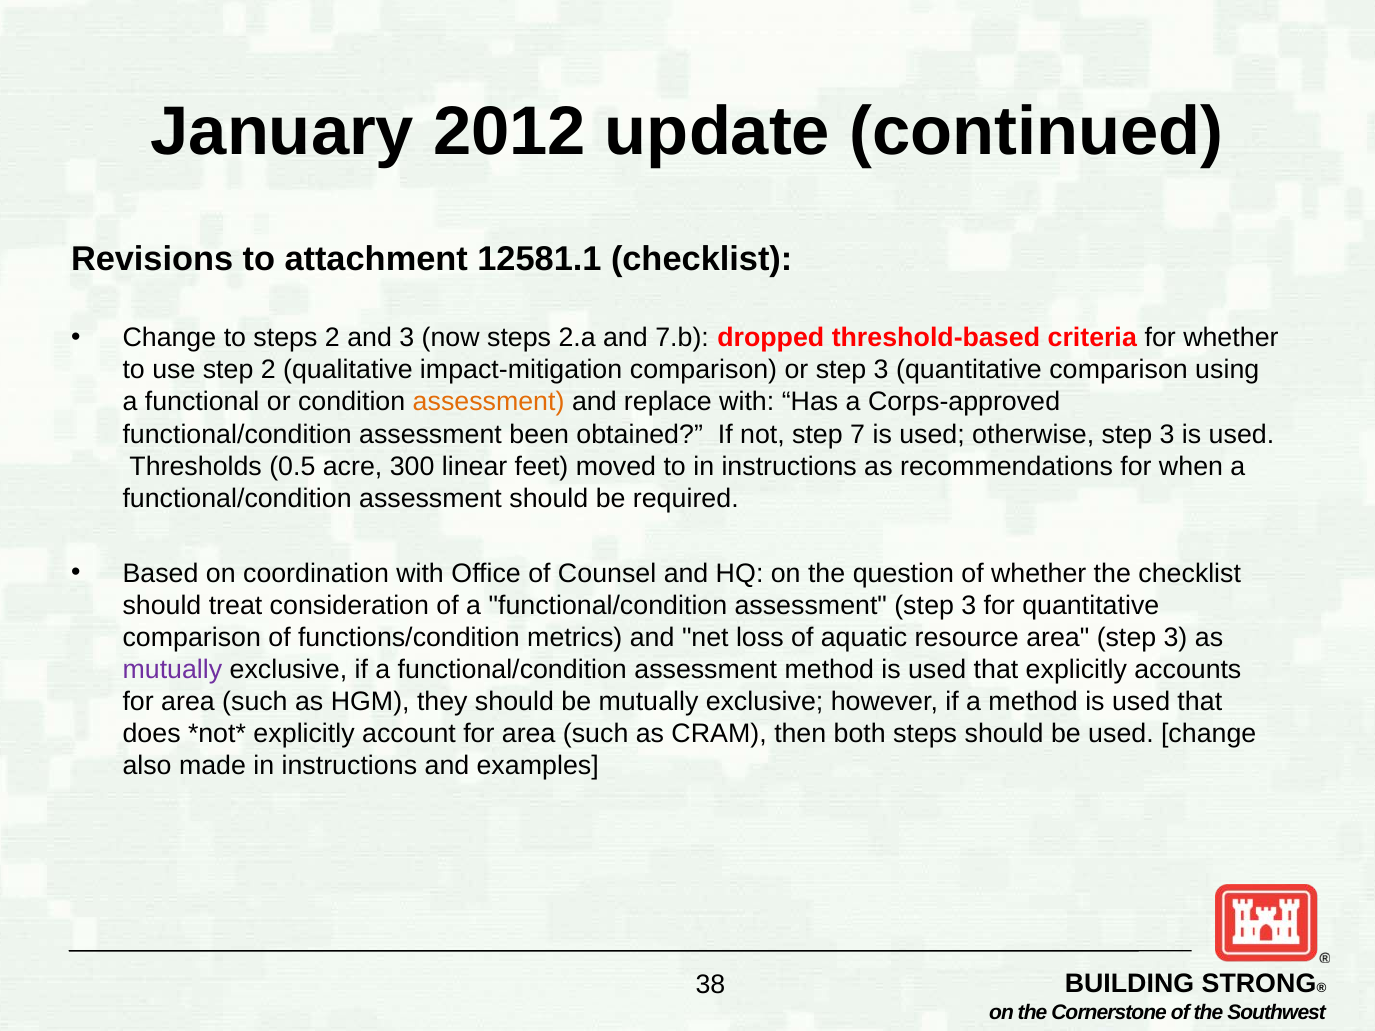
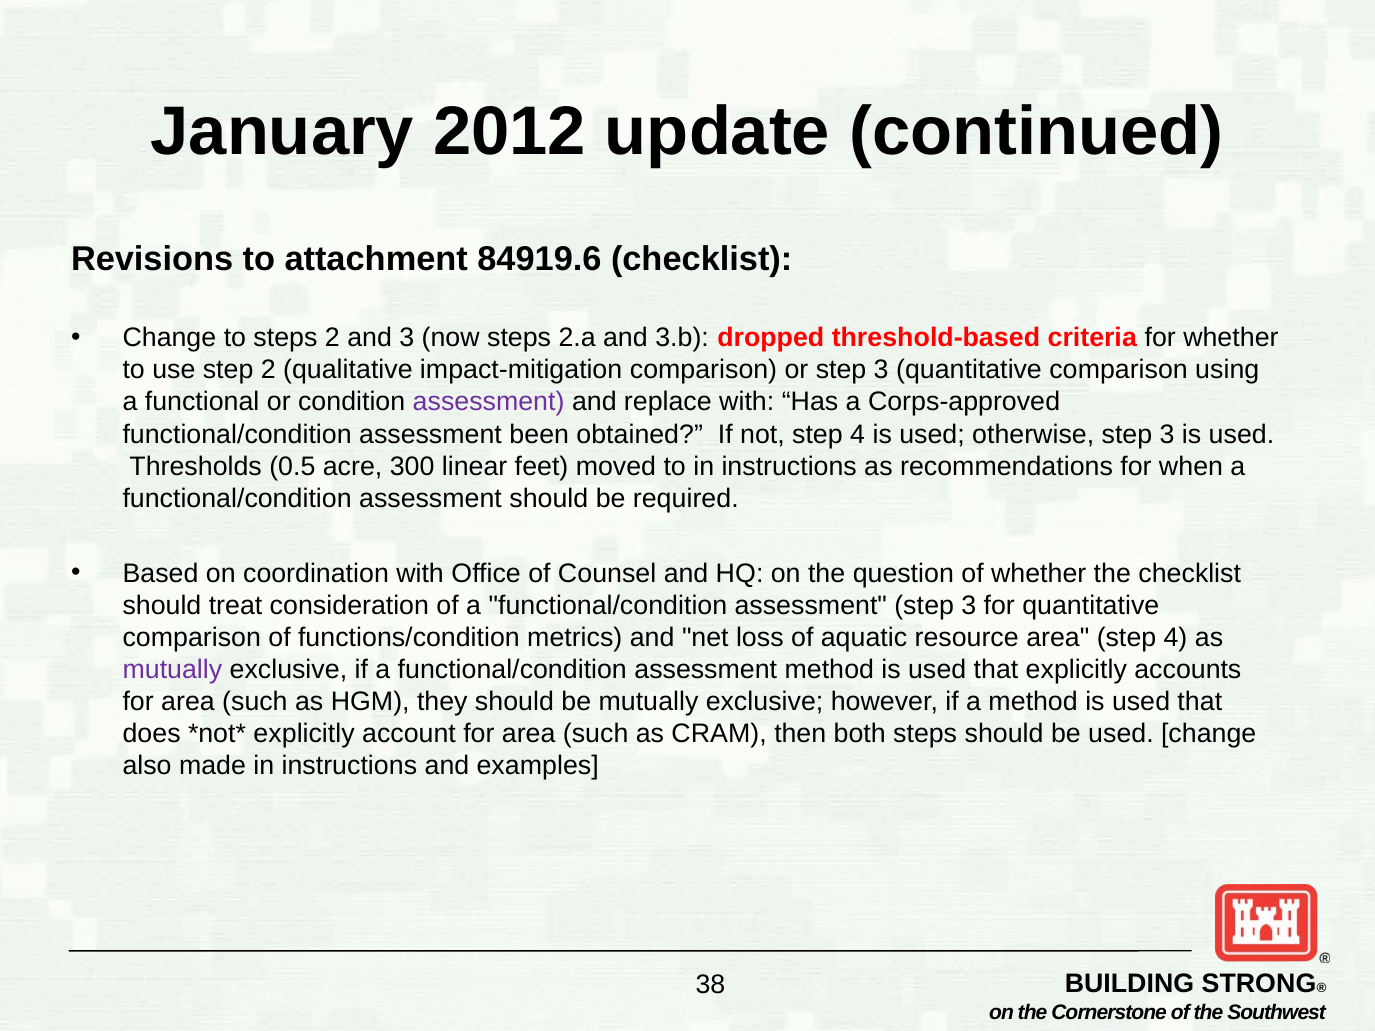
12581.1: 12581.1 -> 84919.6 (539, 259)
7.b: 7.b -> 3.b (682, 338)
assessment colour: orange -> purple (489, 402)
not step 7: 7 -> 4 (858, 434)
area step 3: 3 -> 4 (1175, 638)
